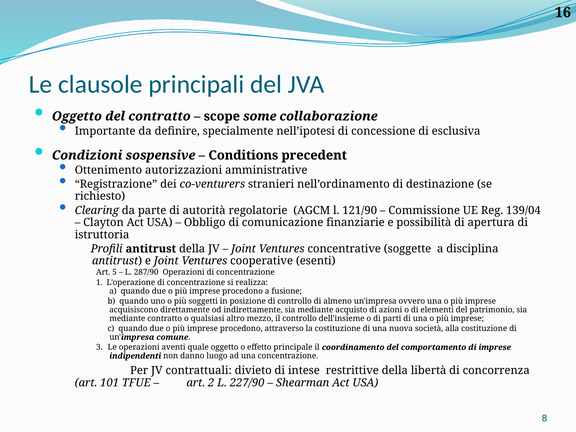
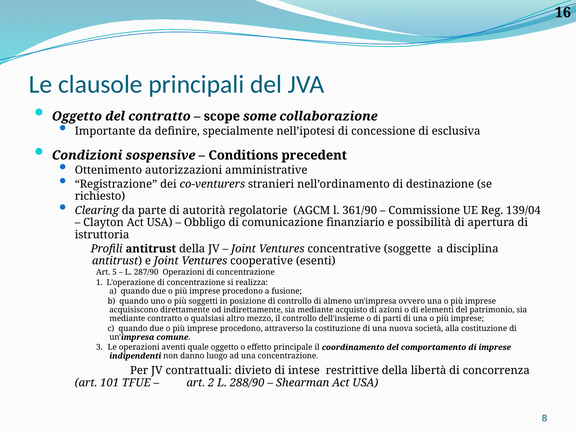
121/90: 121/90 -> 361/90 (360, 210)
finanziarie: finanziarie -> finanziario (356, 223)
227/90: 227/90 -> 288/90 (247, 383)
